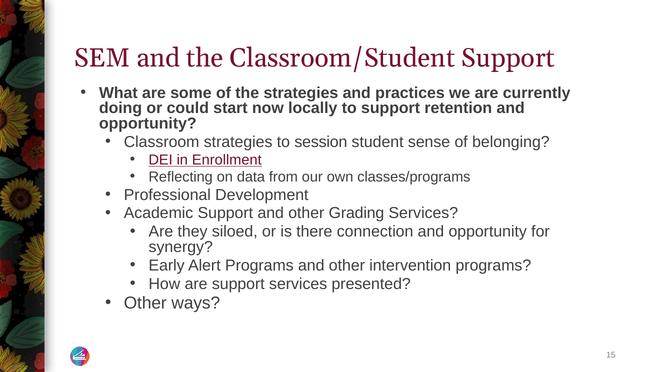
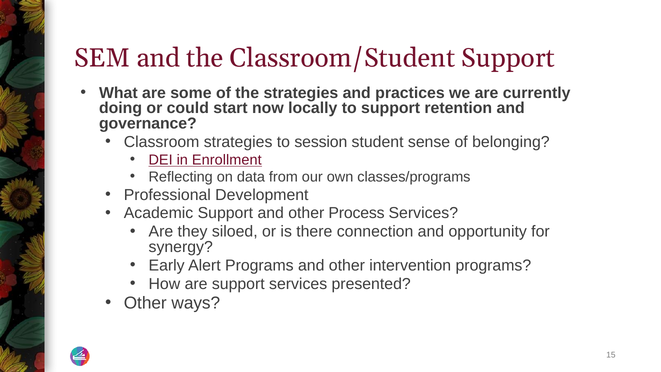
opportunity: opportunity -> governance (148, 123)
Grading: Grading -> Process (357, 213)
